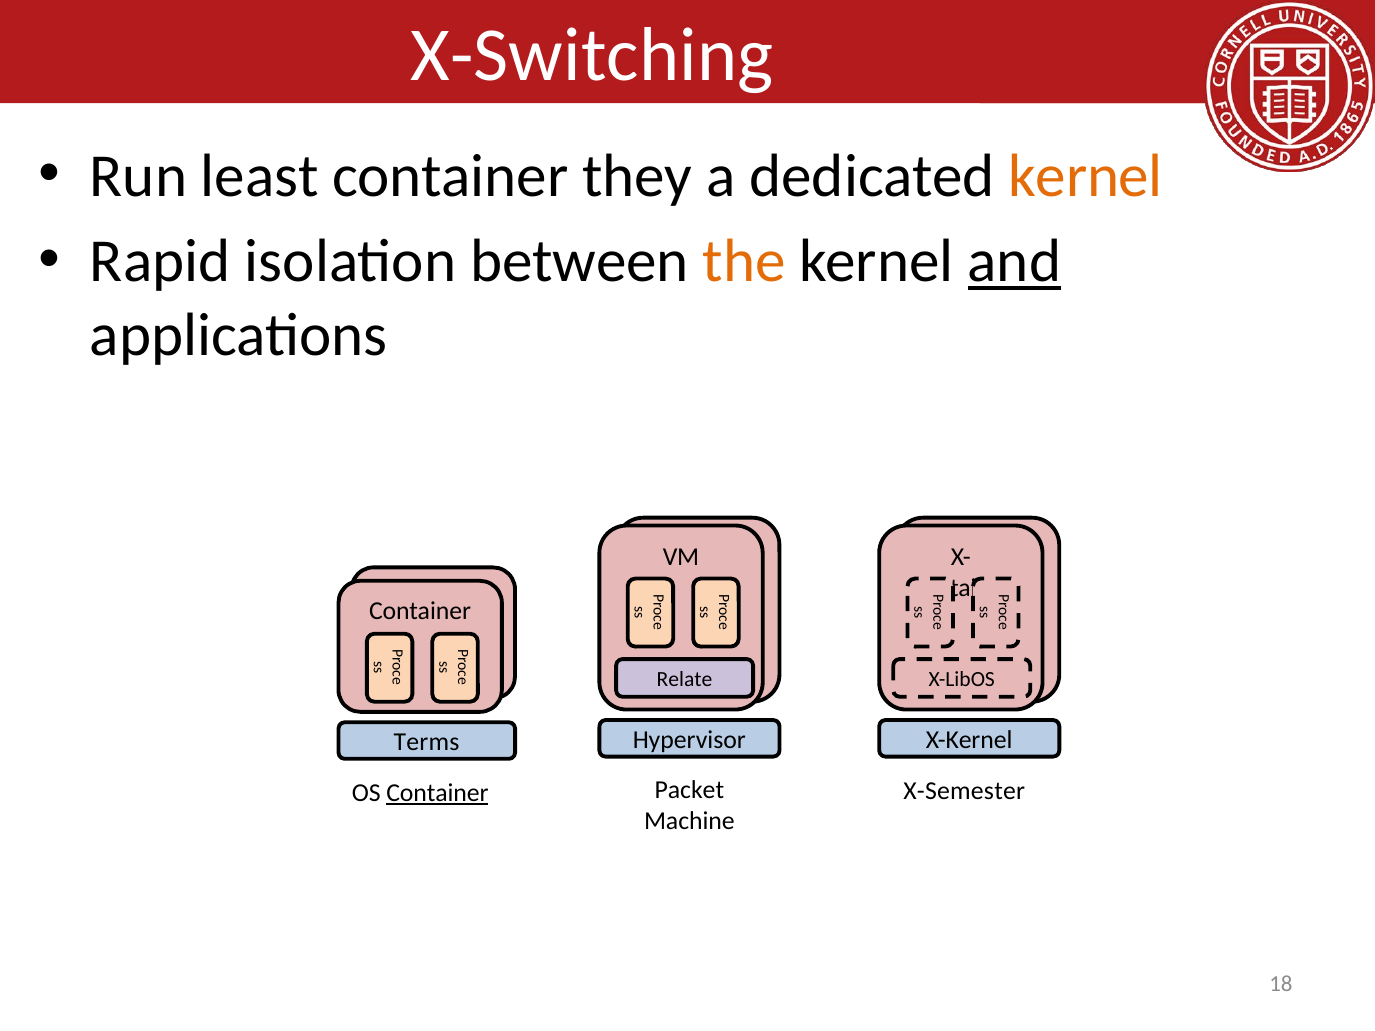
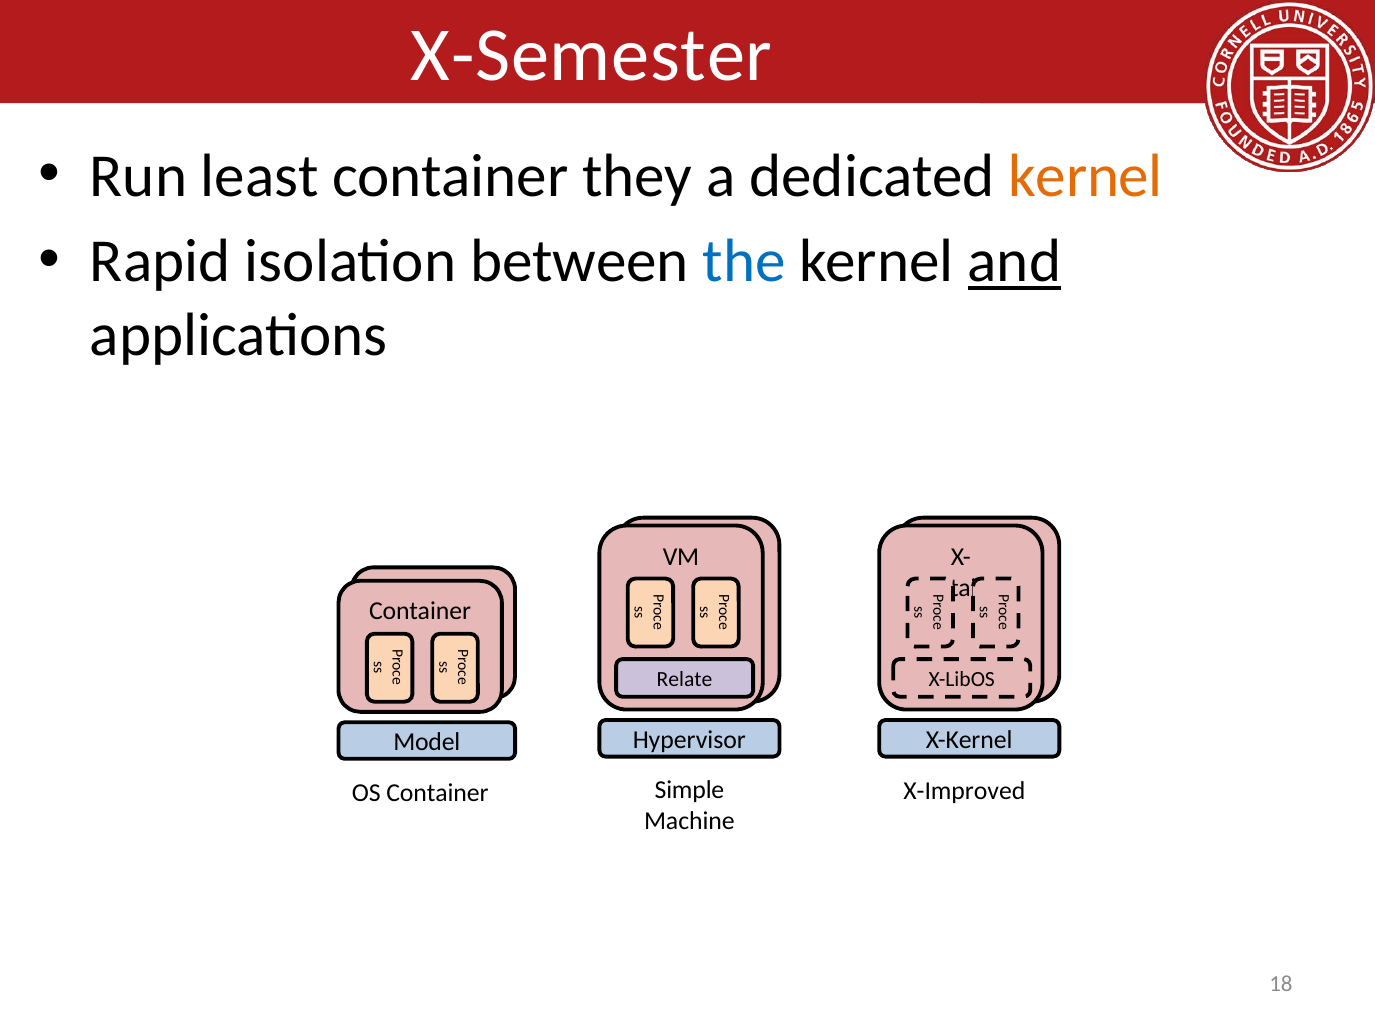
X-Switching: X-Switching -> X-Semester (592, 56)
the colour: orange -> blue (744, 262)
Terms: Terms -> Model (427, 742)
Packet: Packet -> Simple (689, 791)
X-Semester: X-Semester -> X-Improved (964, 791)
Container underline: present -> none (437, 793)
